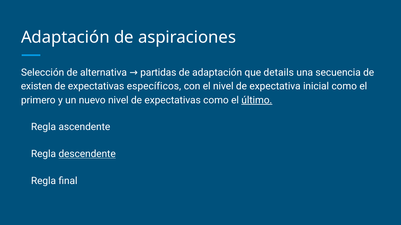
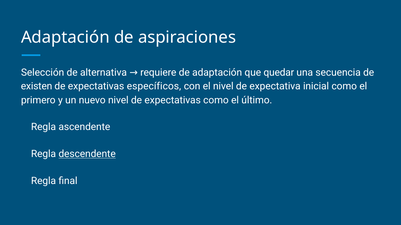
partidas: partidas -> requiere (158, 73)
details: details -> quedar (279, 73)
último underline: present -> none (257, 100)
